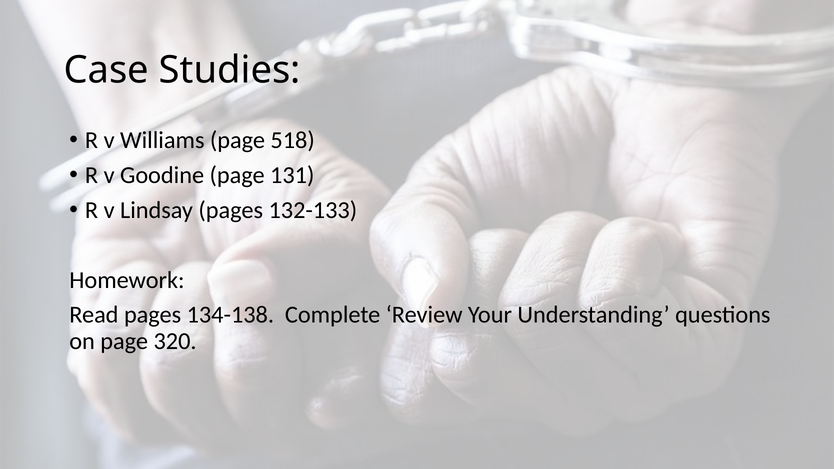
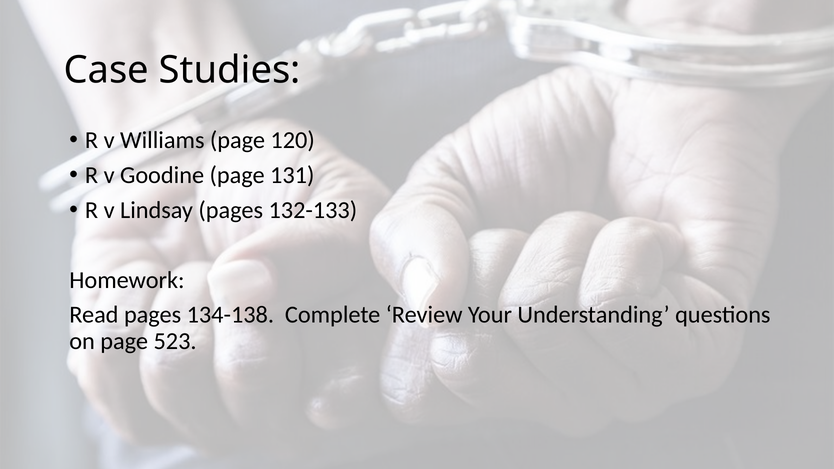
518: 518 -> 120 (293, 140)
320: 320 -> 523 (175, 341)
